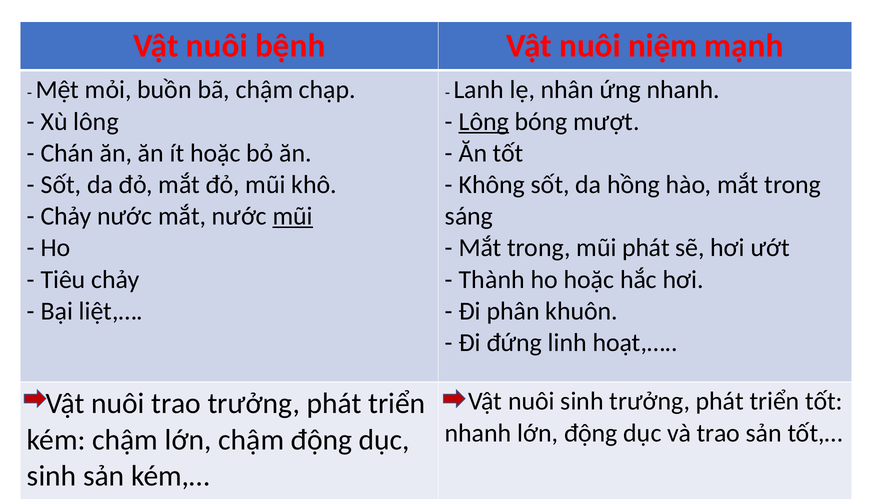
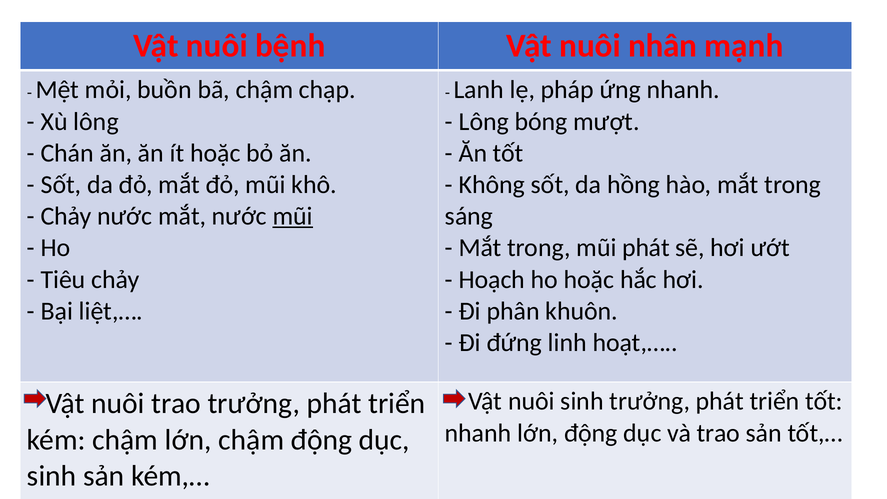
niệm: niệm -> nhân (663, 46)
nhân: nhân -> pháp (567, 90)
Lông underline: present -> none (484, 121)
Thành: Thành -> Hoạch (492, 280)
